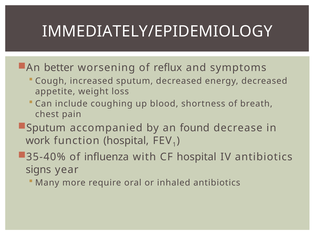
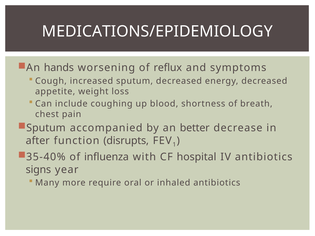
IMMEDIATELY/EPIDEMIOLOGY: IMMEDIATELY/EPIDEMIOLOGY -> MEDICATIONS/EPIDEMIOLOGY (157, 32)
better: better -> hands (59, 68)
found: found -> better (195, 128)
work: work -> after (38, 141)
function hospital: hospital -> disrupts (126, 141)
